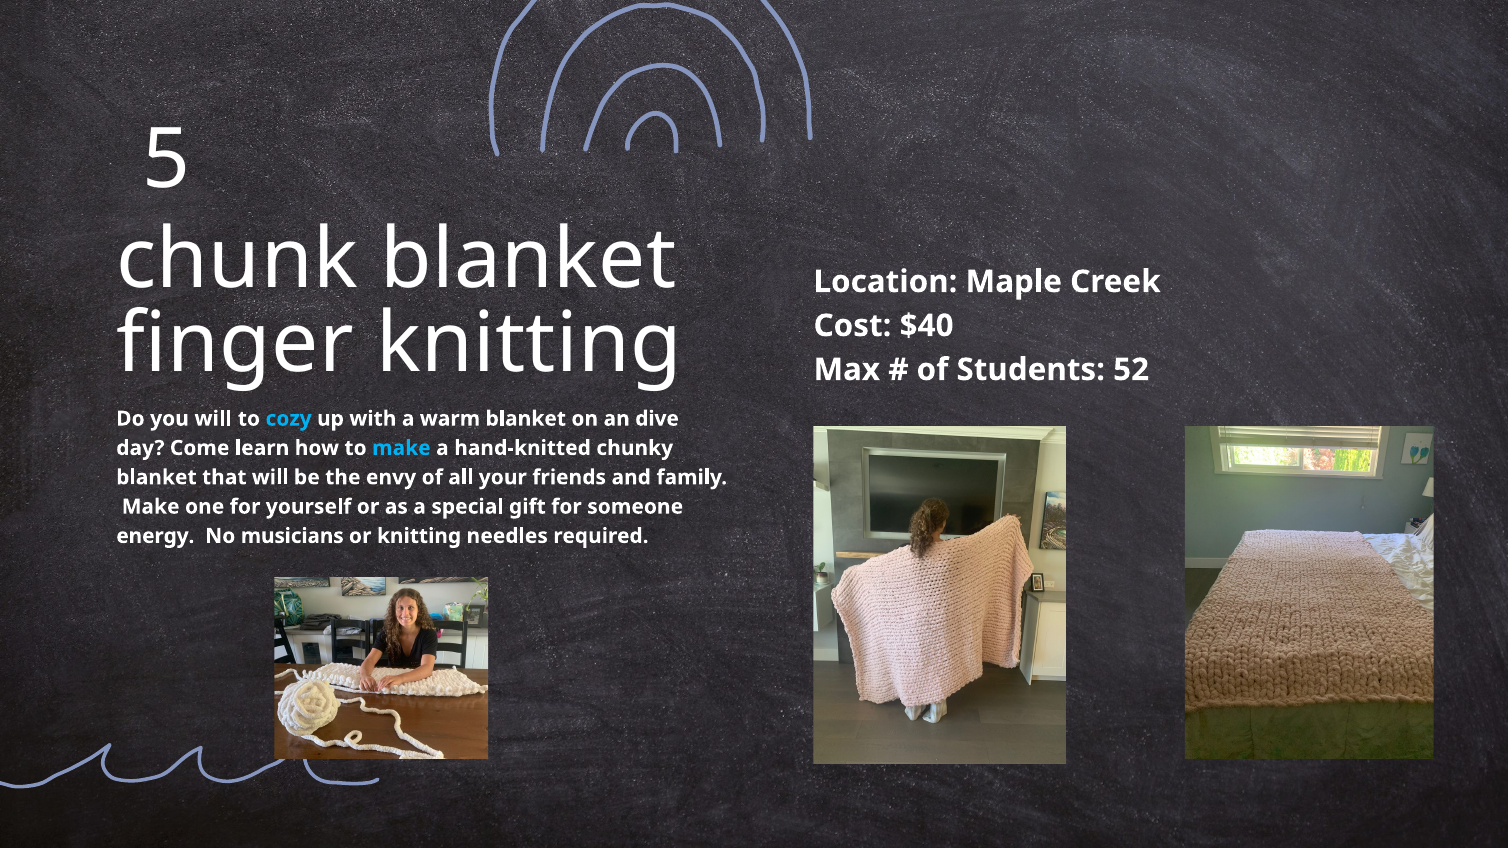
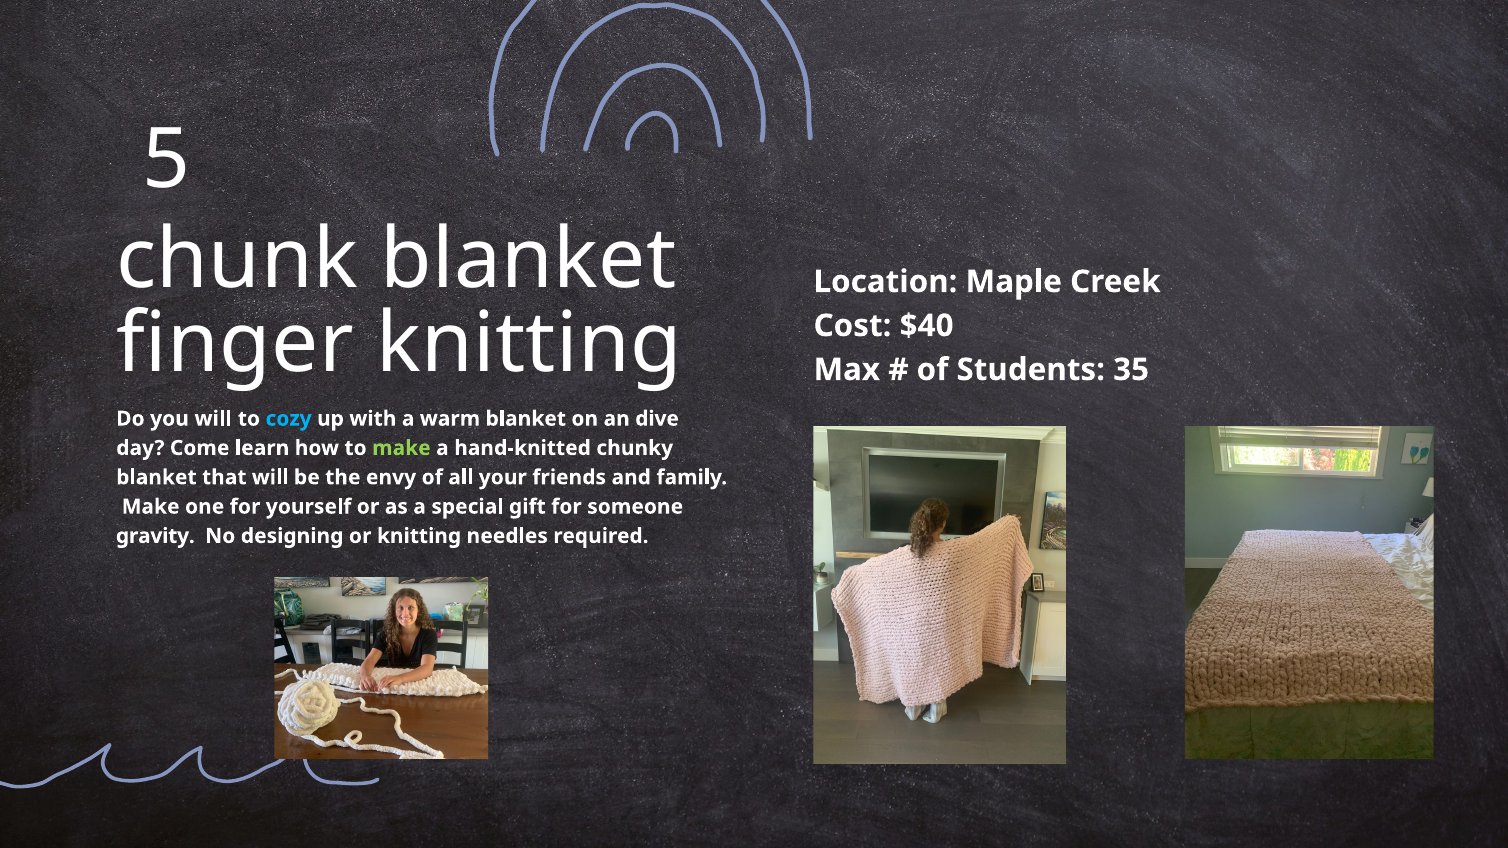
52: 52 -> 35 (1131, 370)
make colour: light blue -> light green (401, 448)
energy: energy -> gravity (155, 536)
musicians: musicians -> designing (292, 536)
